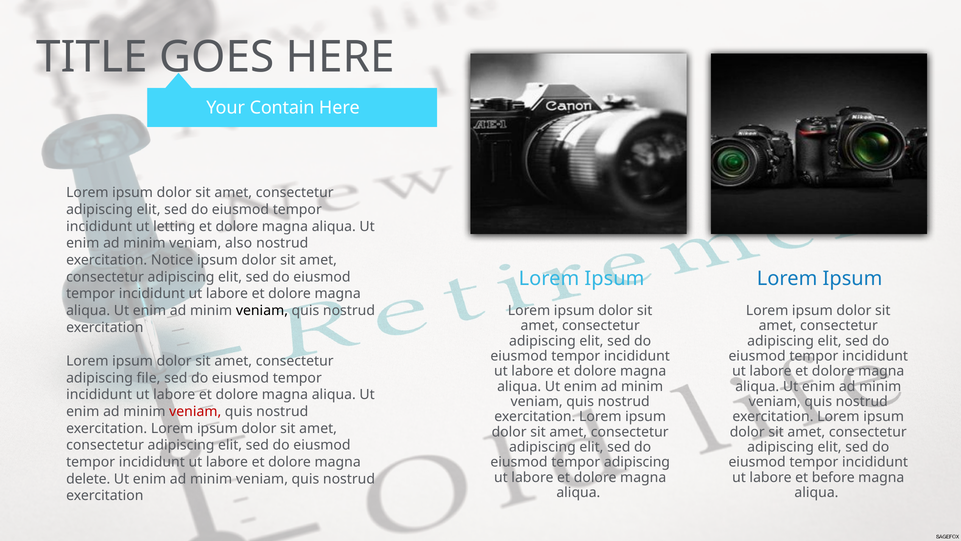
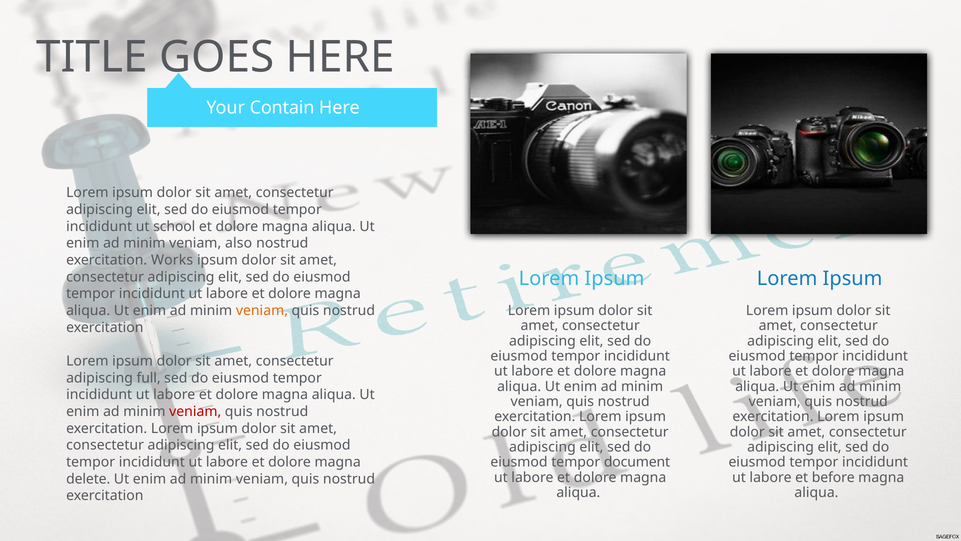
letting: letting -> school (174, 226)
Notice: Notice -> Works (172, 260)
veniam colour: black -> orange (262, 310)
file: file -> full (149, 378)
tempor adipiscing: adipiscing -> document (637, 462)
